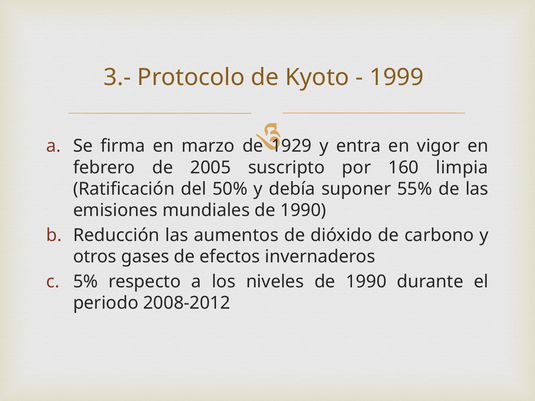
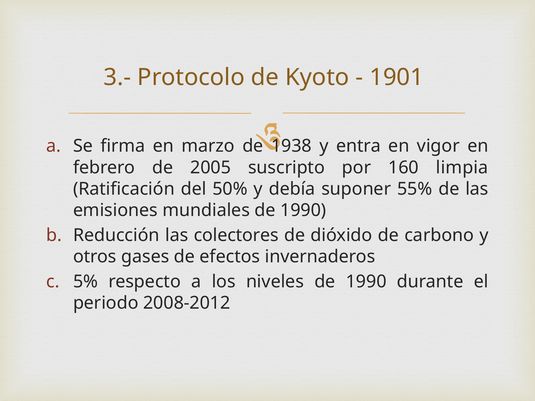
1999: 1999 -> 1901 (397, 77)
1929: 1929 -> 1938 (291, 146)
aumentos: aumentos -> colectores (236, 235)
